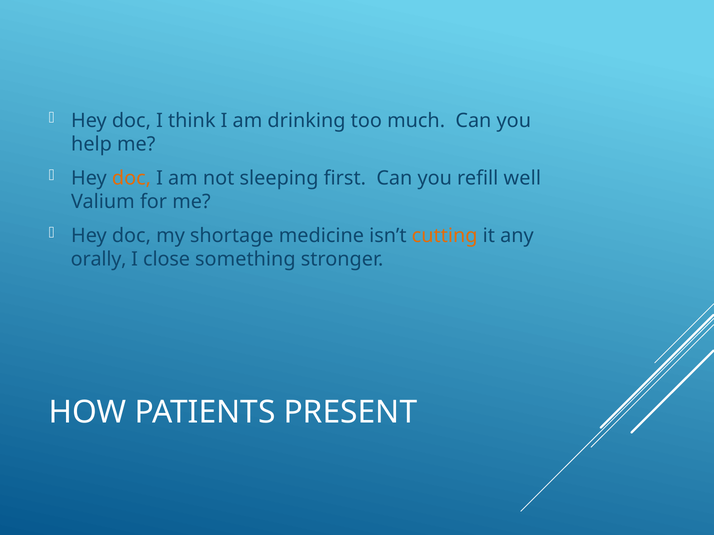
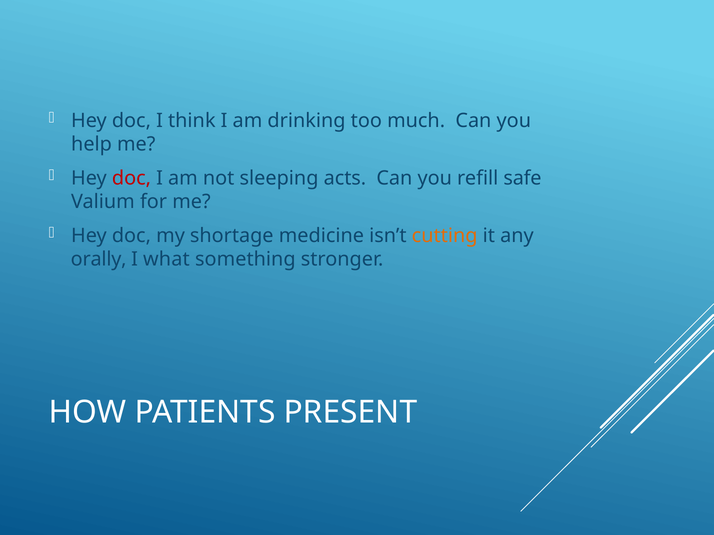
doc colour: orange -> red (131, 178)
first: first -> acts (345, 178)
well: well -> safe (523, 178)
close: close -> what (166, 260)
